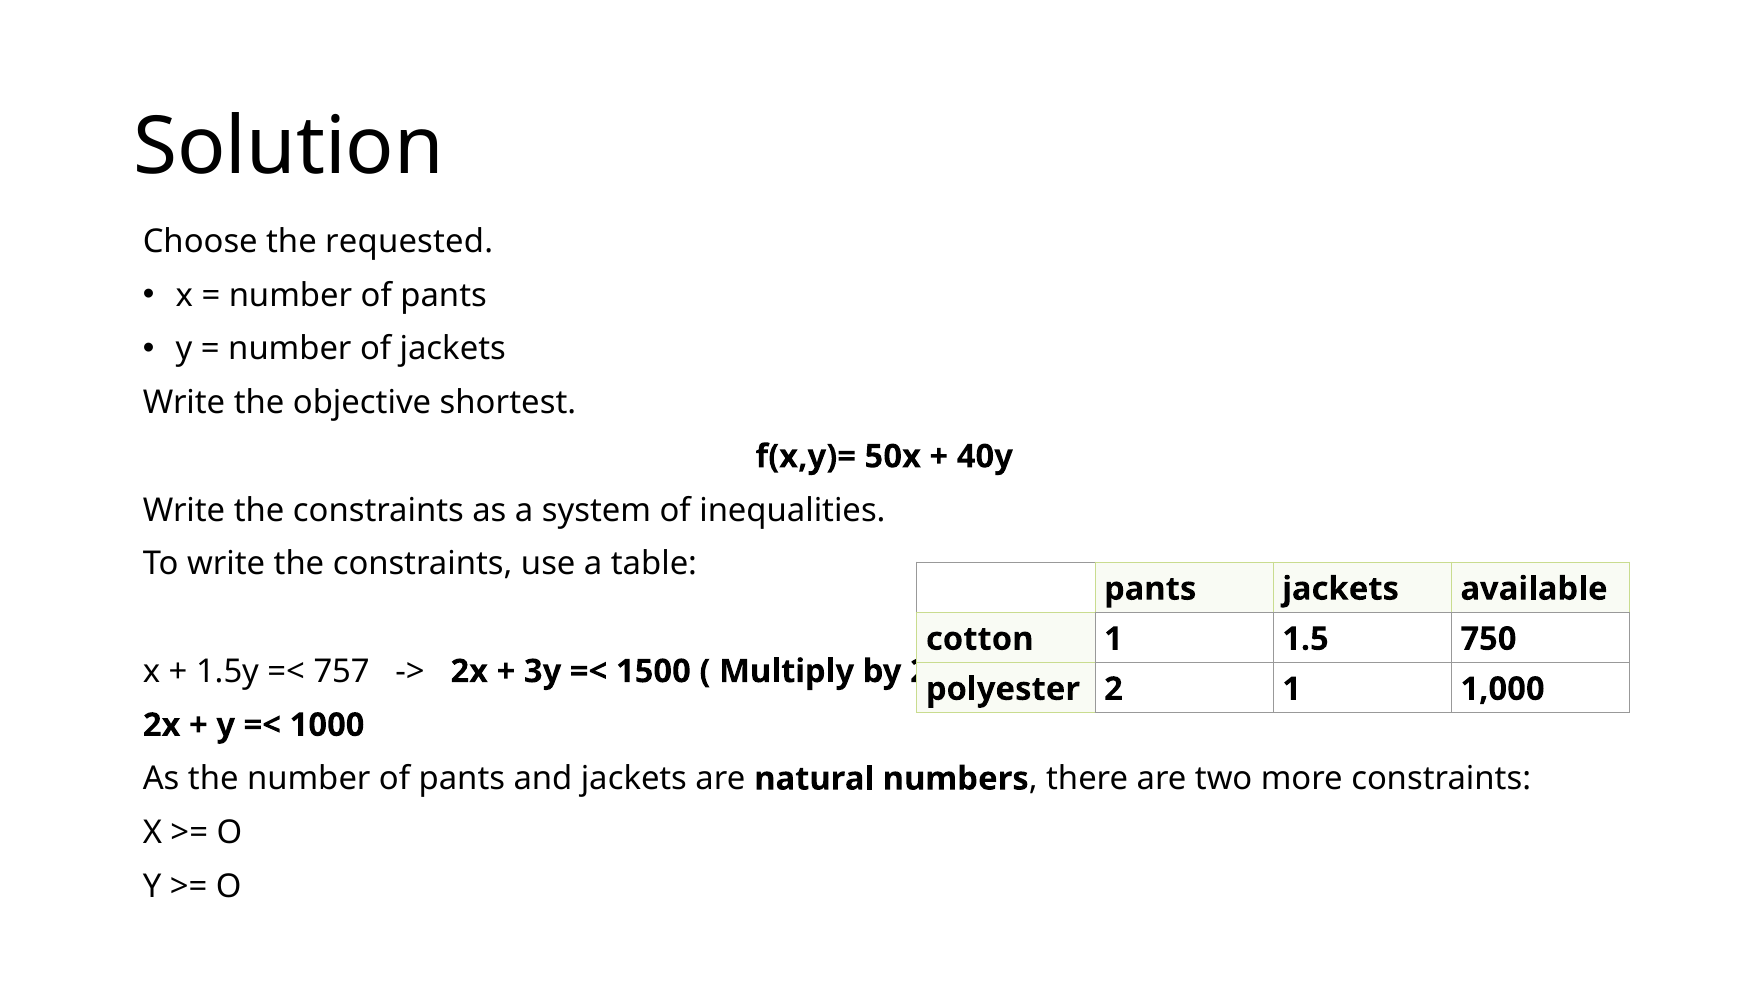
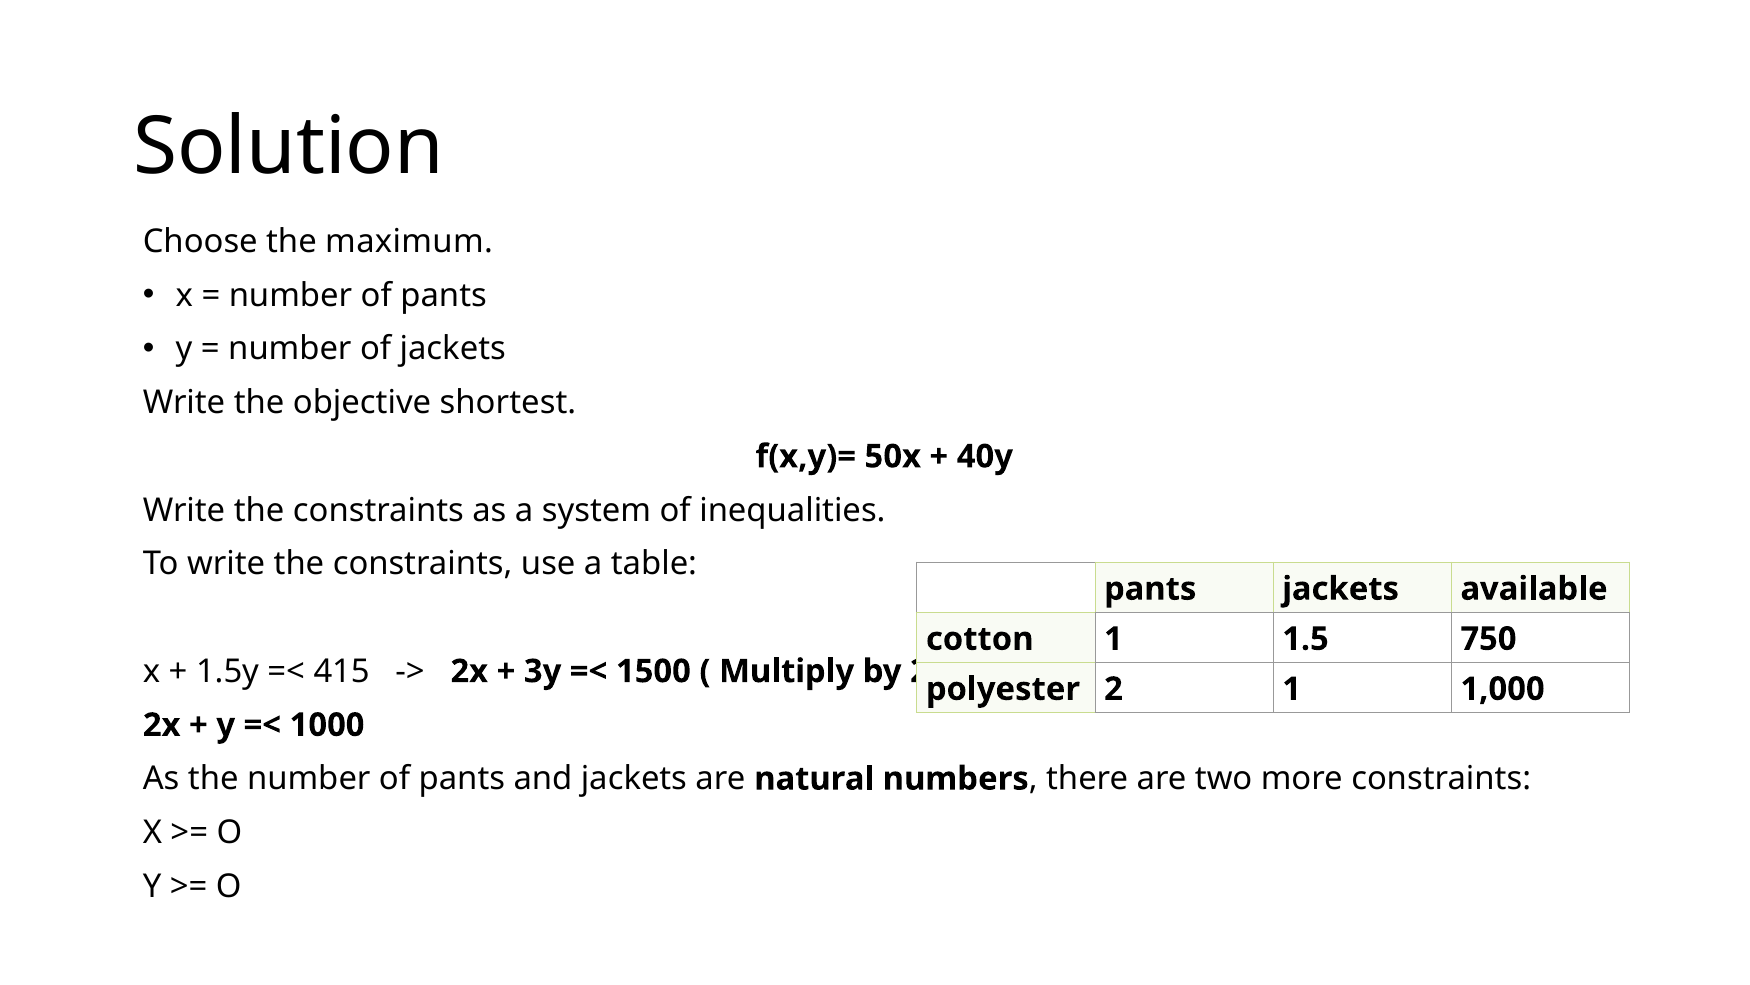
requested: requested -> maximum (409, 241)
757: 757 -> 415 (342, 671)
